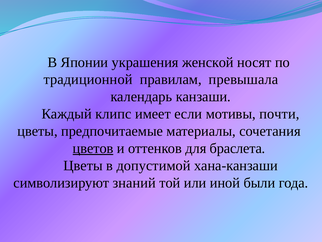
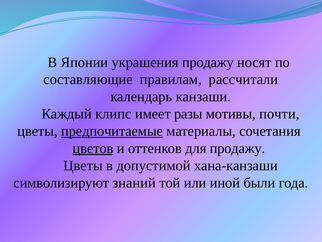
украшения женской: женской -> продажу (208, 62)
традиционной: традиционной -> составляющие (88, 79)
превышала: превышала -> рассчитали (243, 79)
если: если -> разы (188, 114)
предпочитаемые underline: none -> present (112, 131)
для браслета: браслета -> продажу (238, 148)
